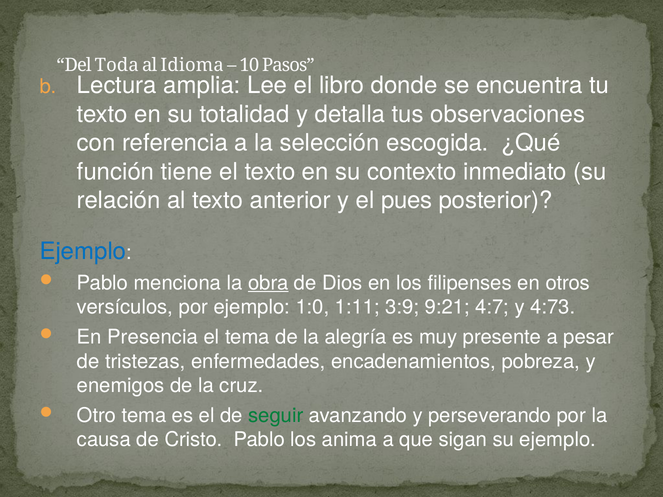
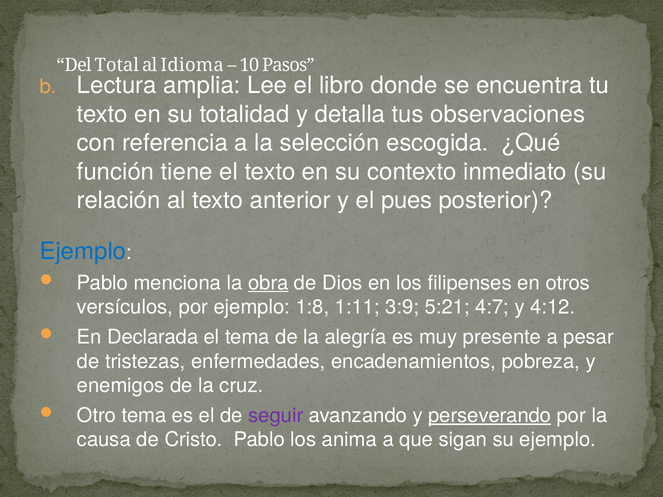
Toda: Toda -> Total (117, 65)
1:0: 1:0 -> 1:8 (312, 307)
9:21: 9:21 -> 5:21 (447, 307)
4:73: 4:73 -> 4:12 (553, 307)
Presencia: Presencia -> Declarada (153, 337)
seguir colour: green -> purple (276, 416)
perseverando underline: none -> present (490, 416)
